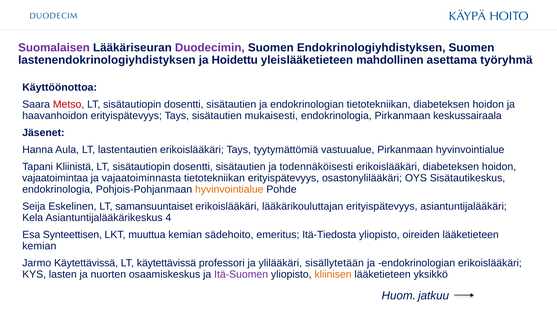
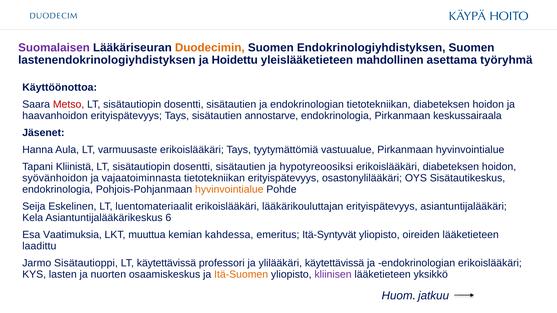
Duodecimin colour: purple -> orange (210, 48)
mukaisesti: mukaisesti -> annostarve (271, 116)
lastentautien: lastentautien -> varmuusaste (128, 150)
todennäköisesti: todennäköisesti -> hypotyreoosiksi (316, 167)
vajaatoimintaa: vajaatoimintaa -> syövänhoidon (55, 178)
samansuuntaiset: samansuuntaiset -> luentomateriaalit (154, 207)
4: 4 -> 6 (168, 218)
Synteettisen: Synteettisen -> Vaatimuksia (72, 235)
sädehoito: sädehoito -> kahdessa (229, 235)
Itä-Tiedosta: Itä-Tiedosta -> Itä-Syntyvät (329, 235)
kemian: kemian -> laadittu (39, 246)
Jarmo Käytettävissä: Käytettävissä -> Sisätautioppi (86, 263)
ylilääkäri sisällytetään: sisällytetään -> käytettävissä (335, 263)
Itä-Suomen colour: purple -> orange (241, 275)
kliinisen colour: orange -> purple (333, 275)
